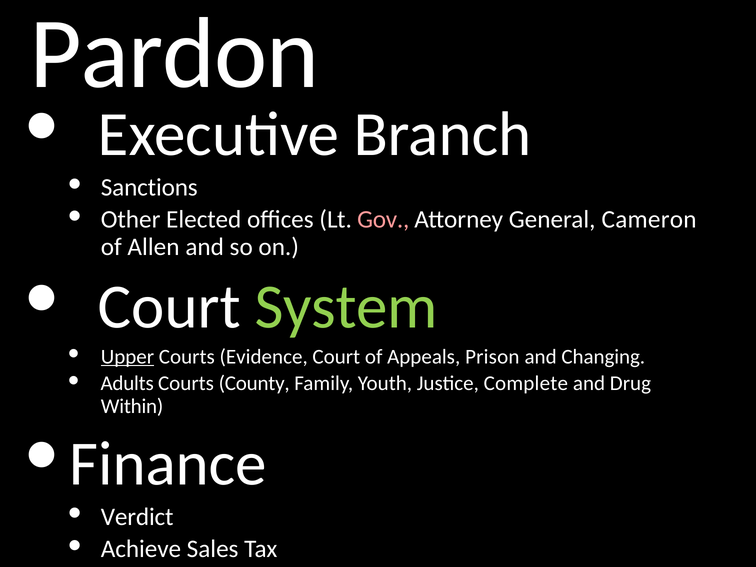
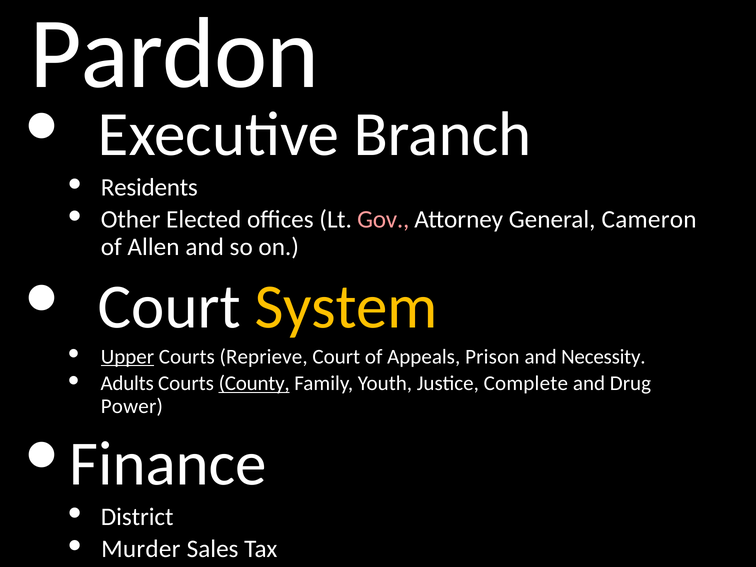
Sanctions: Sanctions -> Residents (149, 187)
System colour: light green -> yellow (346, 307)
Evidence: Evidence -> Reprieve (264, 357)
Changing: Changing -> Necessity (603, 357)
County underline: none -> present (254, 383)
Within: Within -> Power (132, 406)
Verdict: Verdict -> District (137, 517)
Achieve: Achieve -> Murder (141, 549)
